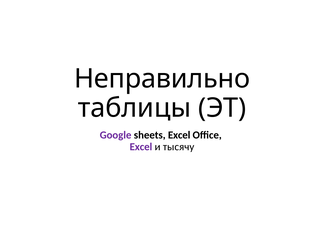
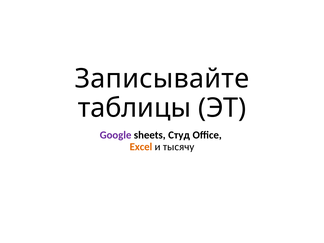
Неправильно: Неправильно -> Записывайте (162, 79)
sheets Excel: Excel -> Студ (179, 135)
Excel colour: purple -> orange (141, 147)
